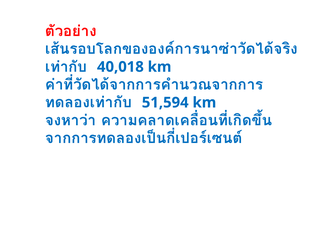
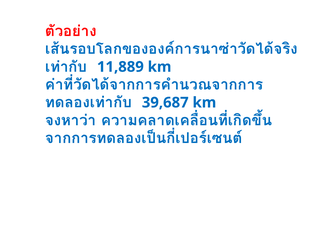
40,018: 40,018 -> 11,889 (120, 67)
51,594: 51,594 -> 39,687 (165, 103)
